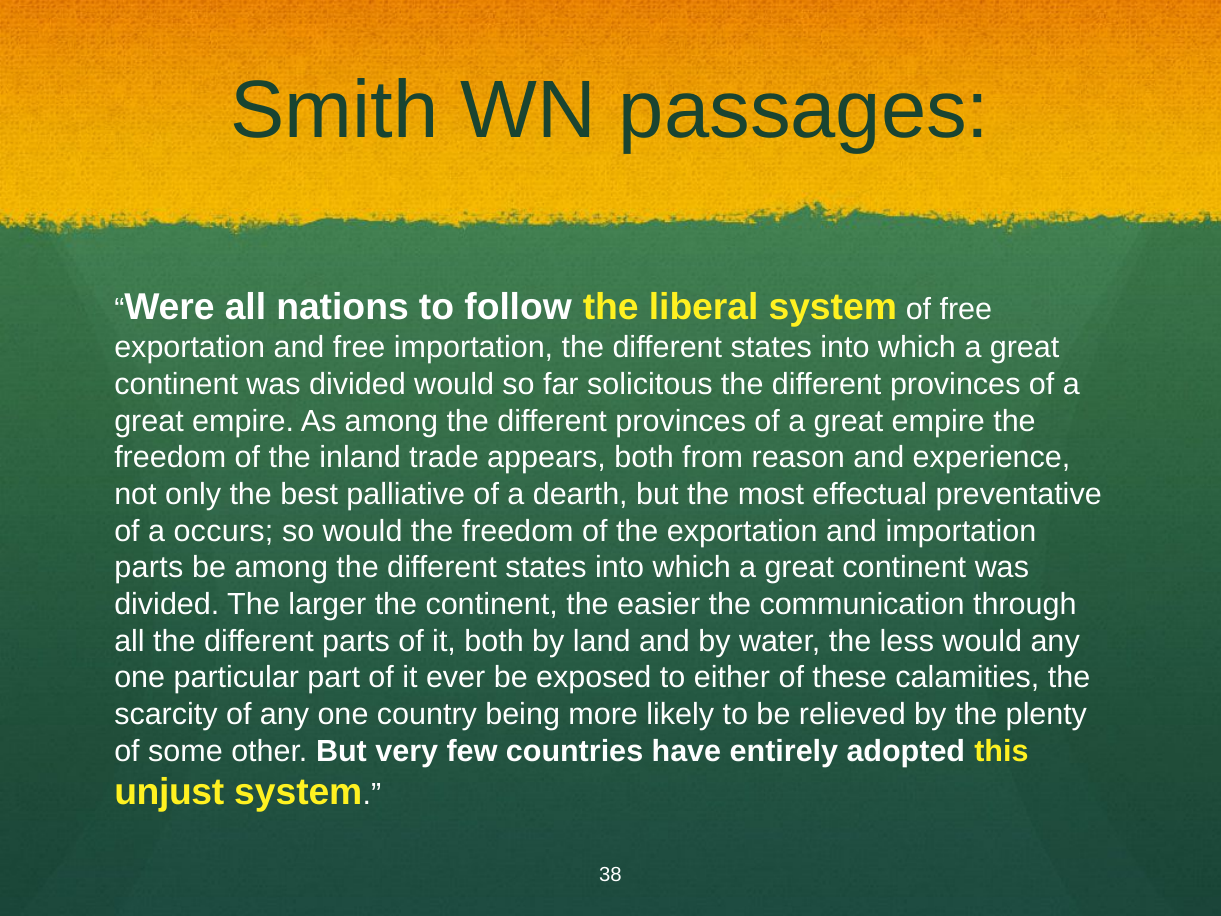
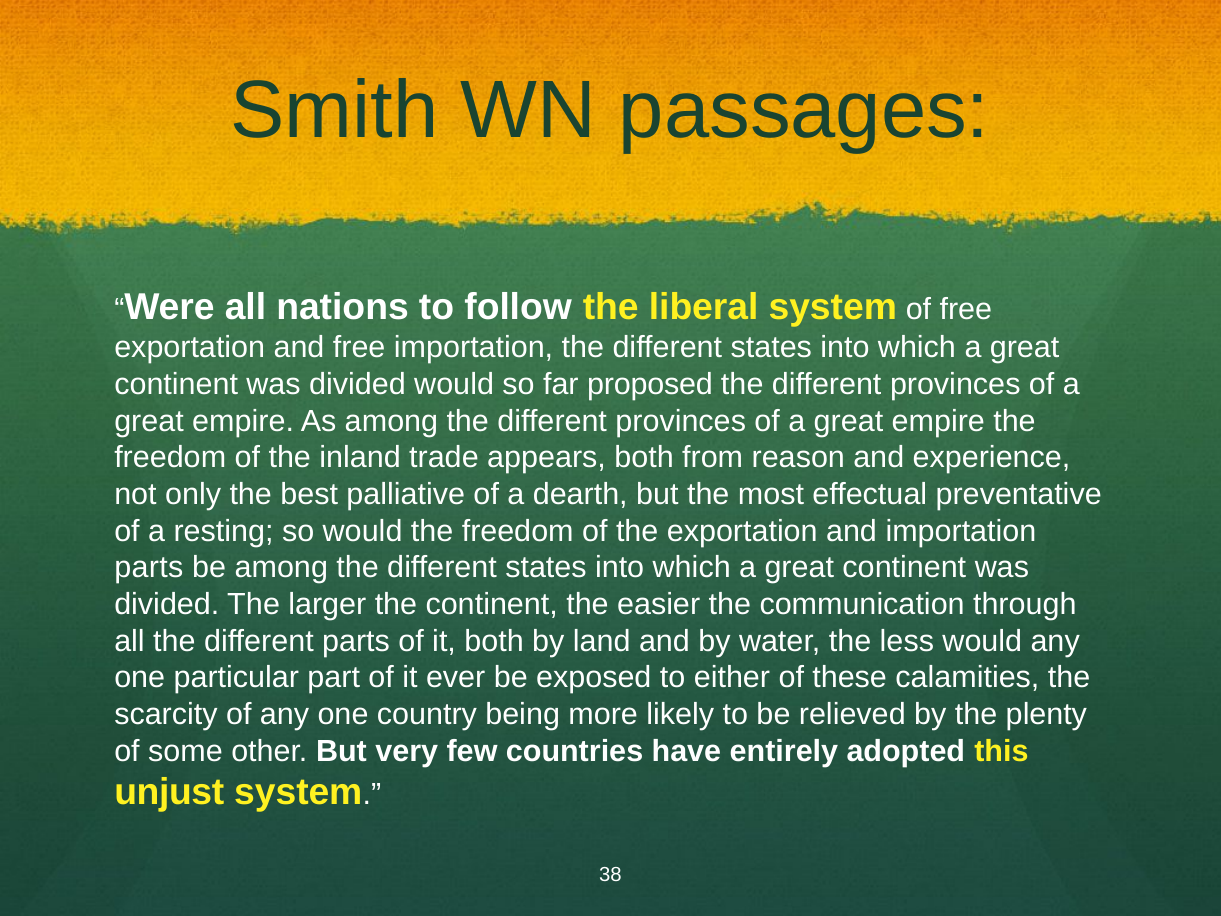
solicitous: solicitous -> proposed (650, 384)
occurs: occurs -> resting (224, 531)
